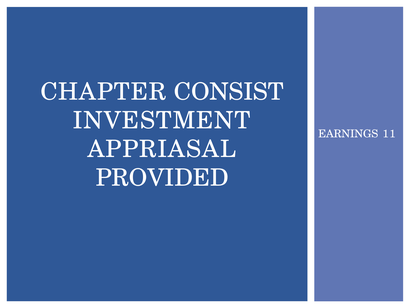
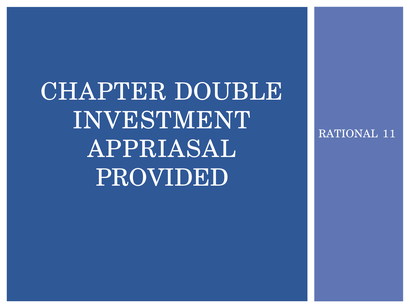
CONSIST: CONSIST -> DOUBLE (229, 92)
EARNINGS: EARNINGS -> RATIONAL (348, 134)
